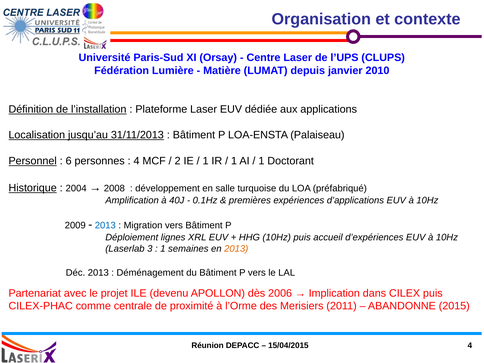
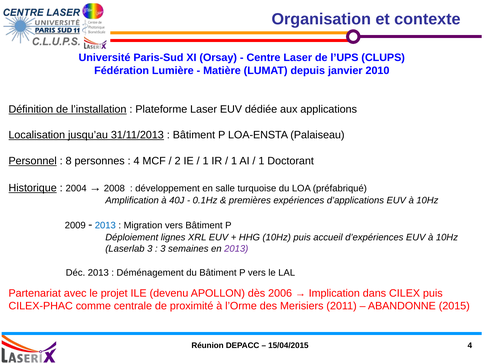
6: 6 -> 8 (69, 161)
1: 1 -> 3 (163, 249)
2013 colour: orange -> purple (236, 249)
